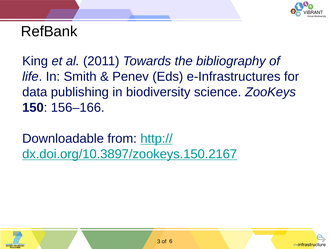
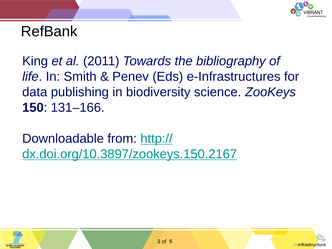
156–166: 156–166 -> 131–166 (78, 108)
